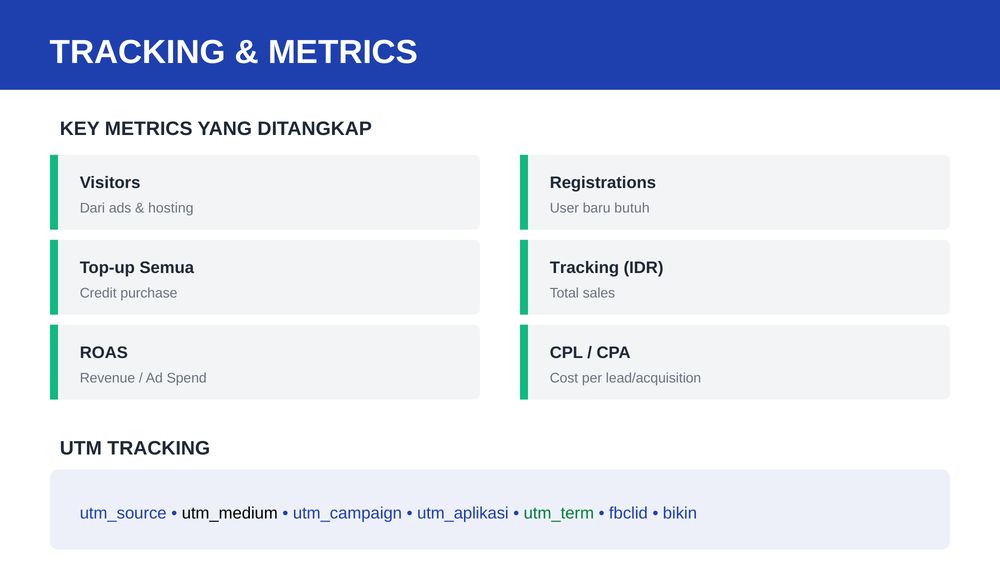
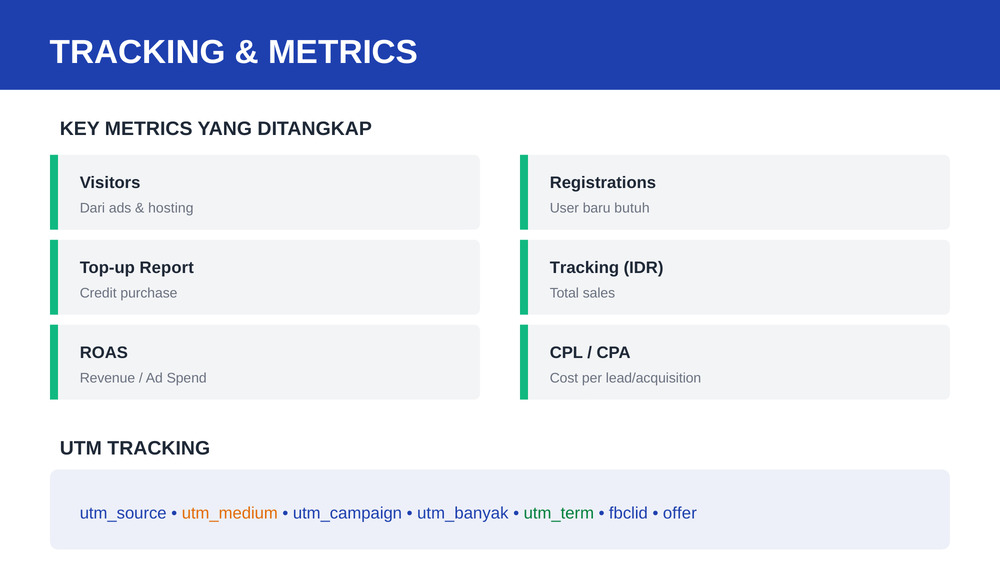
Semua: Semua -> Report (167, 268)
utm_medium colour: black -> orange (230, 514)
utm_aplikasi: utm_aplikasi -> utm_banyak (463, 514)
bikin: bikin -> offer (680, 514)
